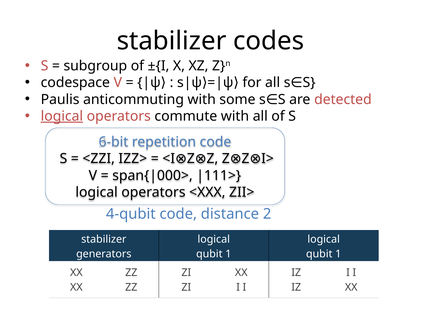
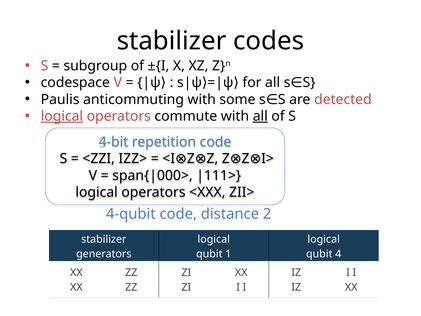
all underline: none -> present (260, 116)
6-bit: 6-bit -> 4-bit (113, 142)
1: 1 -> 4 (338, 254)
